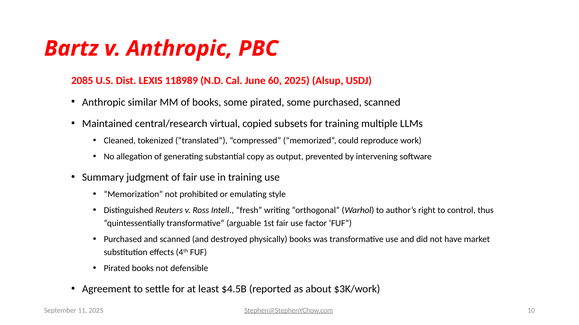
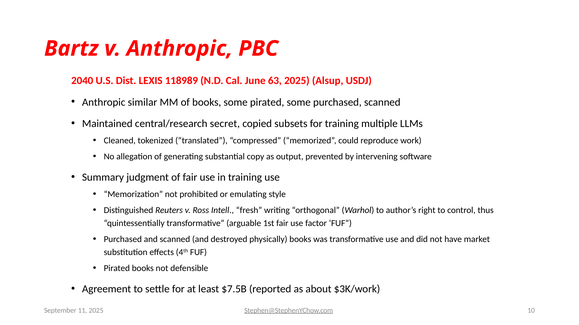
2085: 2085 -> 2040 (82, 81)
60: 60 -> 63 (275, 81)
virtual: virtual -> secret (225, 124)
$4.5B: $4.5B -> $7.5B (234, 290)
